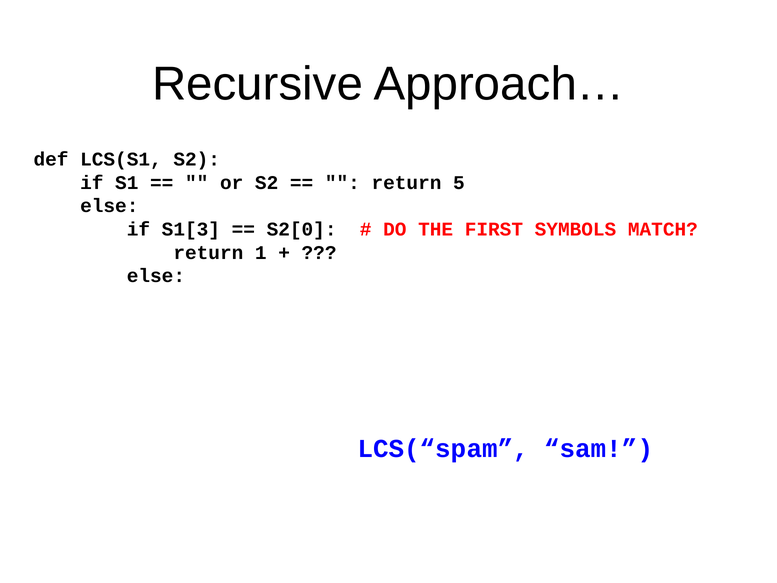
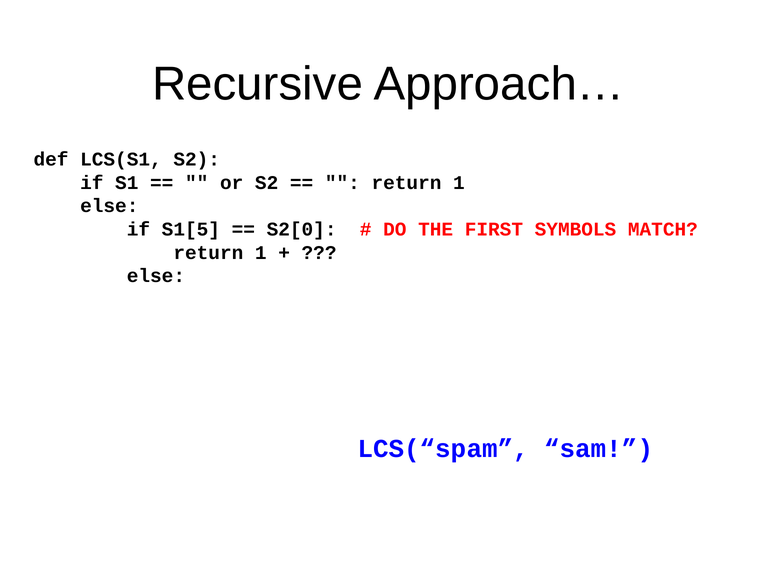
5: 5 -> 1 (459, 183)
S1[3: S1[3 -> S1[5 (191, 229)
